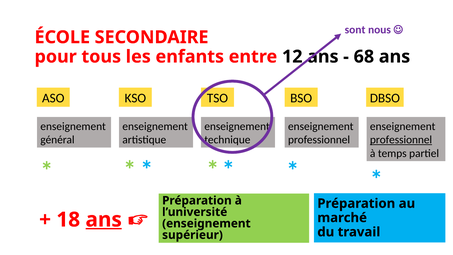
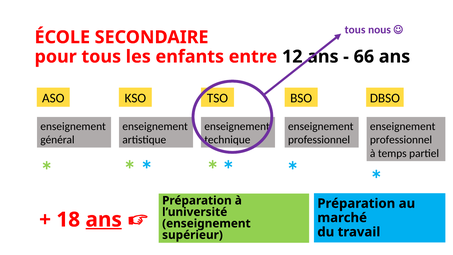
sont: sont -> tous (355, 30)
68: 68 -> 66 (364, 57)
professionnel underline: present -> none (401, 140)
